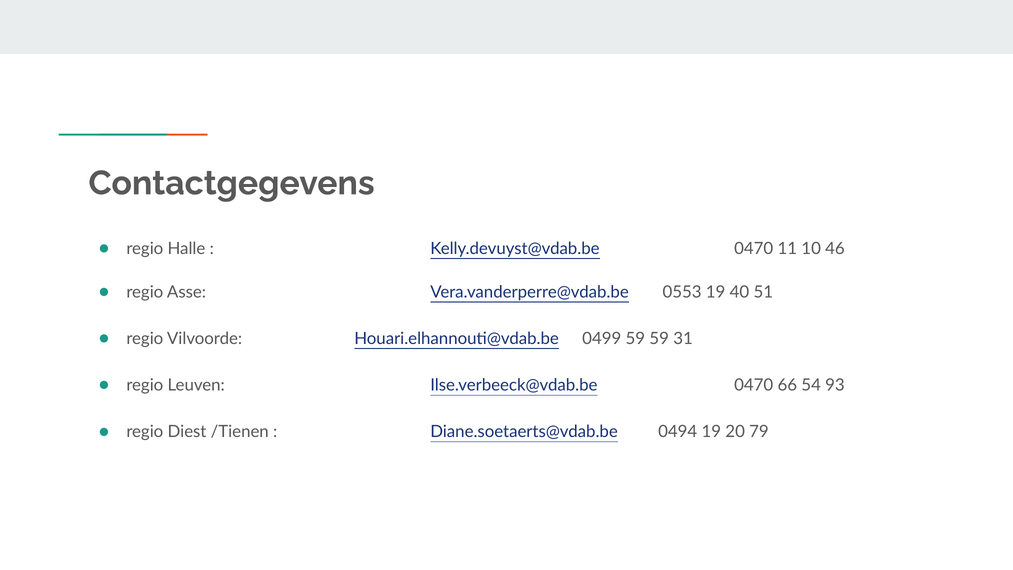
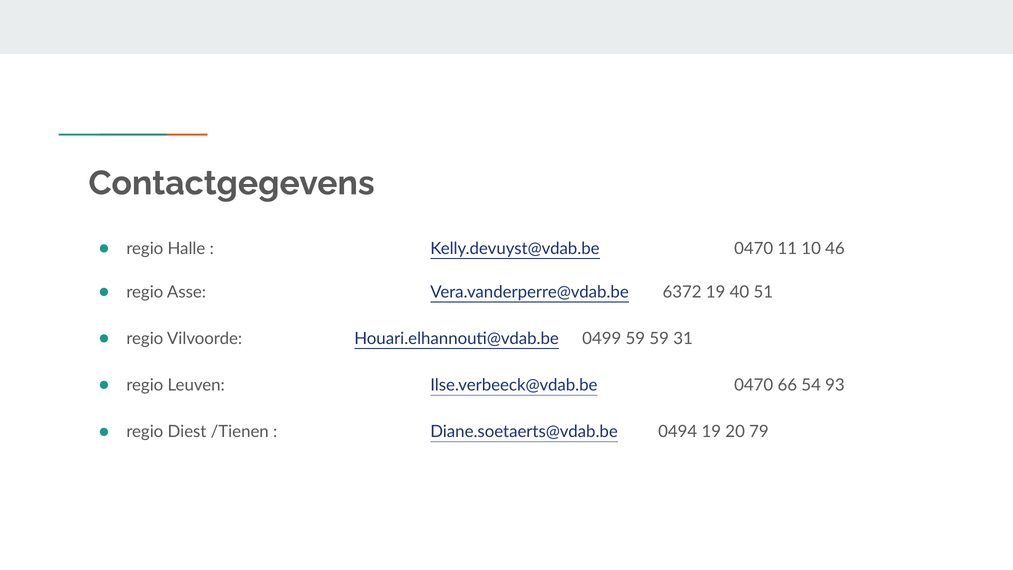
0553: 0553 -> 6372 (682, 292)
